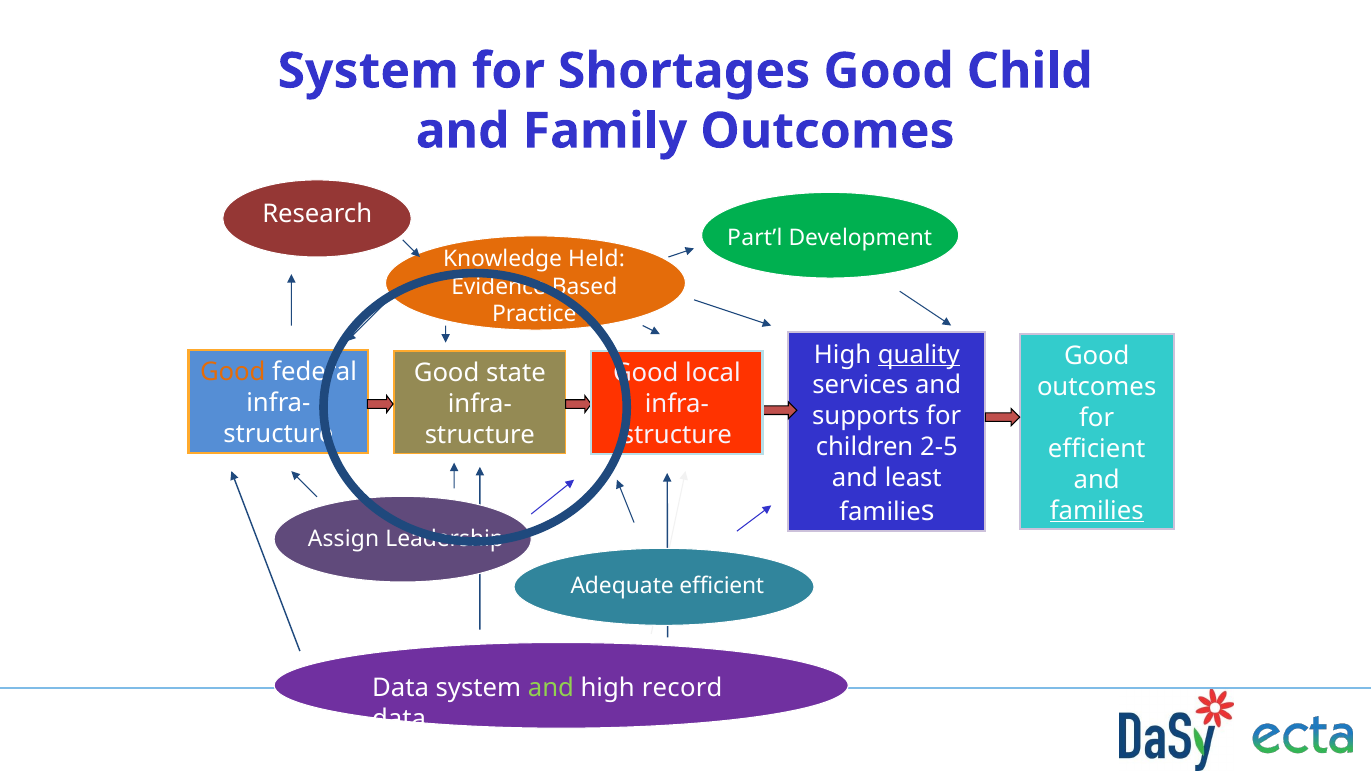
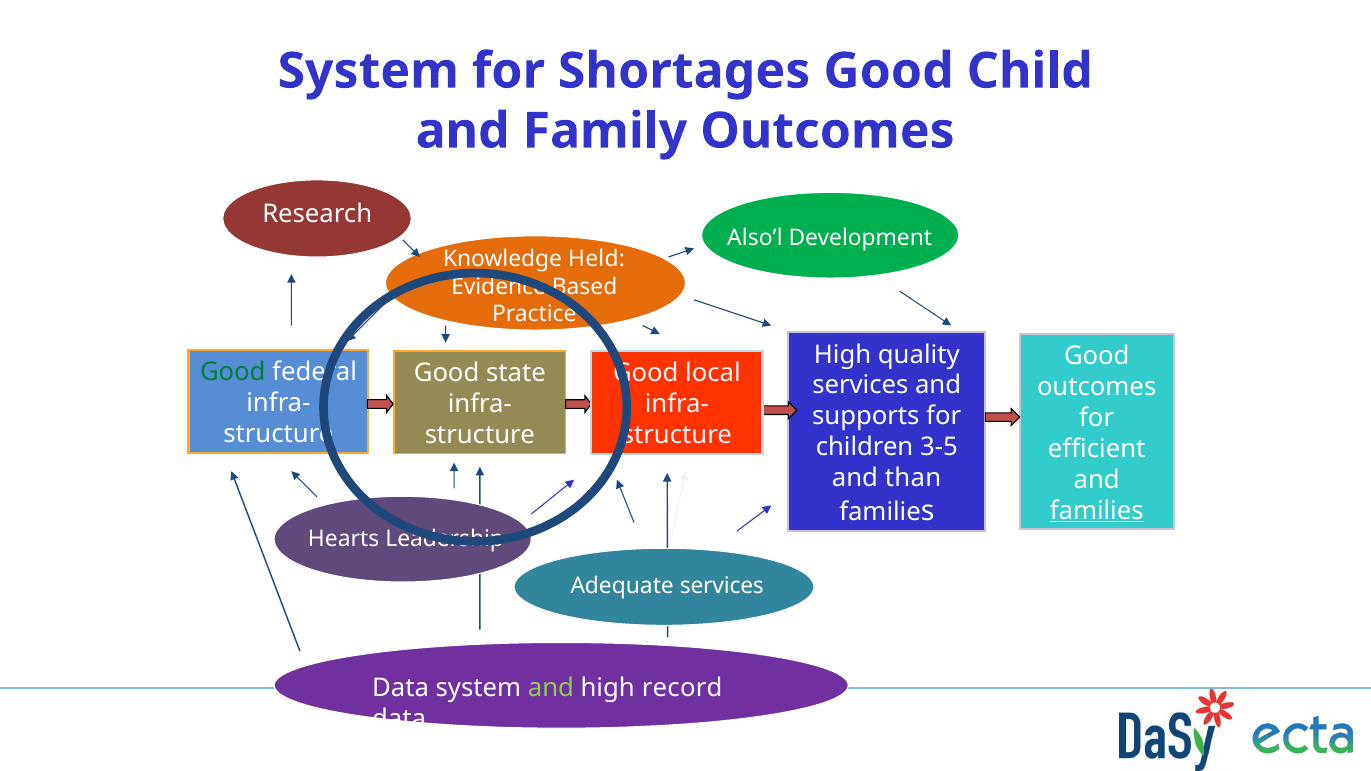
Part’l: Part’l -> Also’l (755, 238)
quality underline: present -> none (919, 355)
Good colour: orange -> green (233, 372)
2-5: 2-5 -> 3-5 (939, 447)
least: least -> than (913, 478)
Assign: Assign -> Hearts (344, 539)
Adequate efficient: efficient -> services (722, 586)
